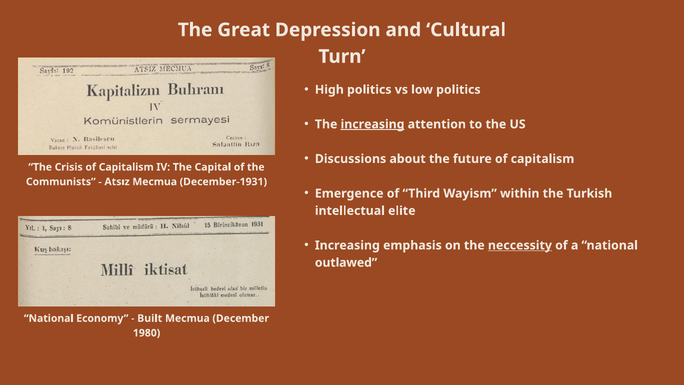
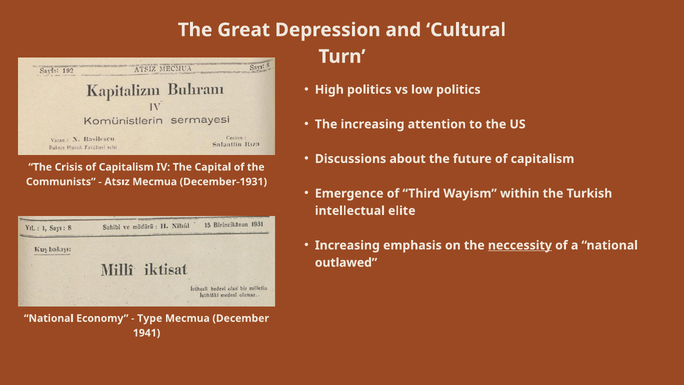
increasing underline: present -> none (373, 124)
Built: Built -> Type (150, 318)
1980: 1980 -> 1941 (147, 333)
